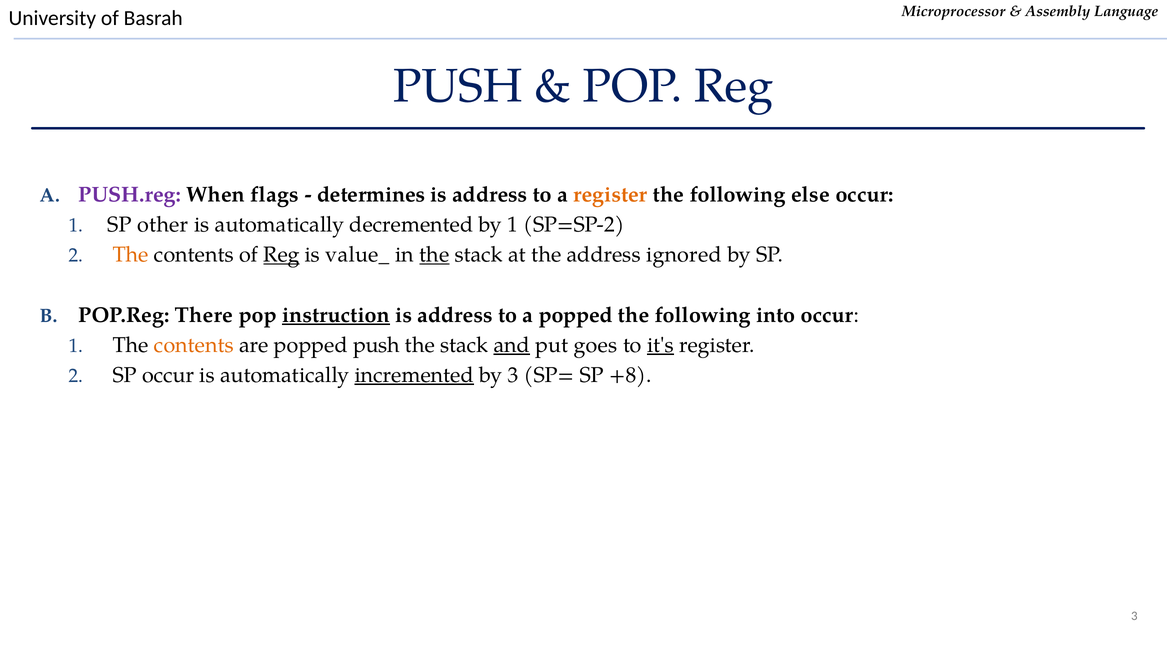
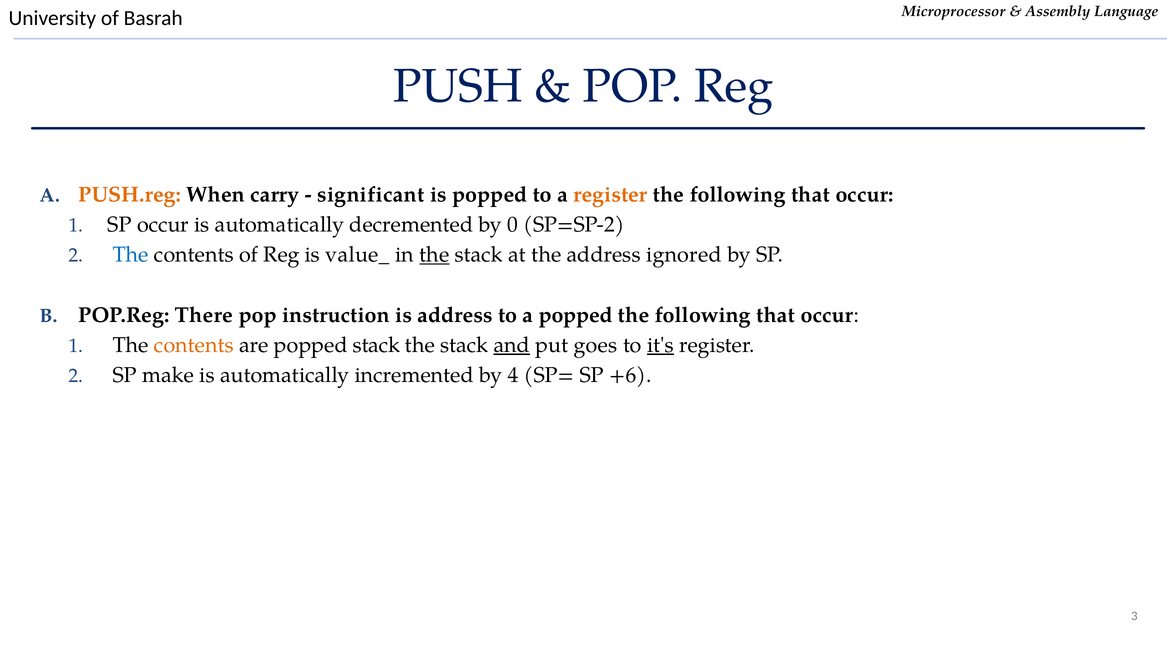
PUSH.reg colour: purple -> orange (130, 195)
flags: flags -> carry (275, 195)
determines: determines -> significant (371, 195)
address: address -> popped (490, 195)
else: else -> that (810, 195)
SP other: other -> occur (163, 225)
by 1: 1 -> 0 (513, 225)
The colour: orange -> blue (131, 255)
Reg underline: present -> none (281, 255)
instruction underline: present -> none (336, 315)
into: into -> that (776, 315)
popped push: push -> stack (376, 345)
SP occur: occur -> make (168, 375)
incremented underline: present -> none (414, 375)
by 3: 3 -> 4 (513, 375)
+8: +8 -> +6 (630, 375)
